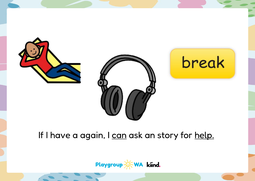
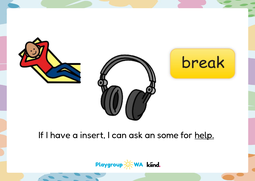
again: again -> insert (93, 135)
can underline: present -> none (119, 135)
story: story -> some (168, 135)
